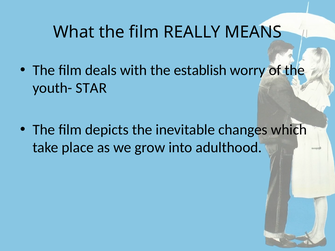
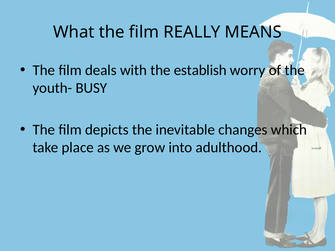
STAR: STAR -> BUSY (91, 88)
